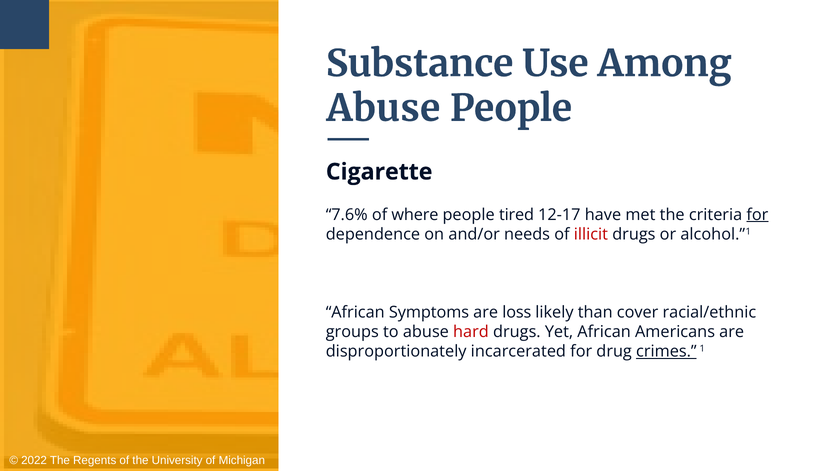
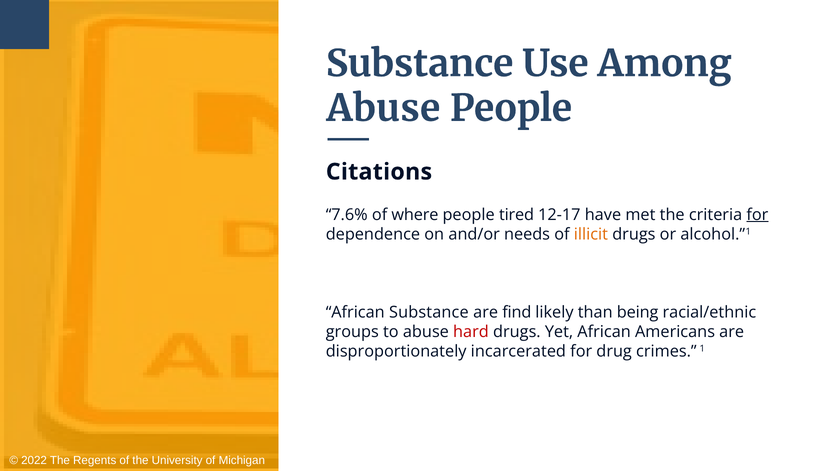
Cigarette: Cigarette -> Citations (379, 172)
illicit colour: red -> orange (591, 234)
African Symptoms: Symptoms -> Substance (429, 312)
loss: loss -> find (517, 312)
cover: cover -> being (638, 312)
crimes underline: present -> none (666, 351)
